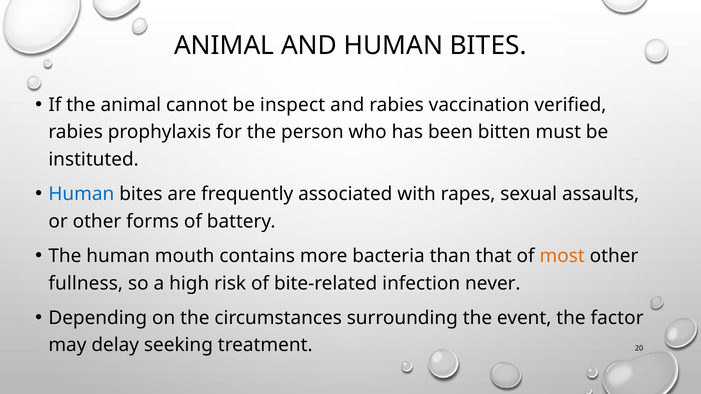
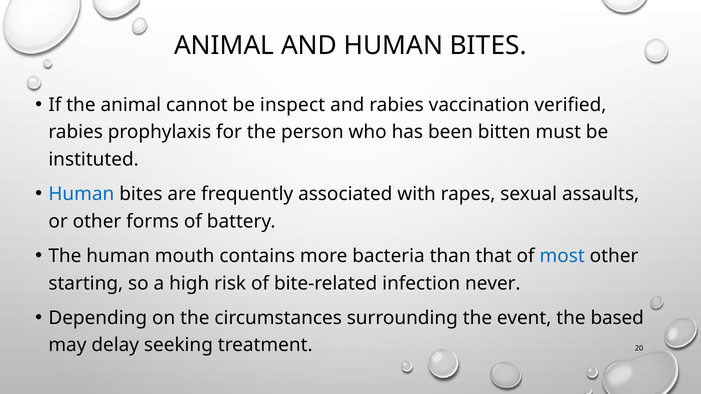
most colour: orange -> blue (562, 256)
fullness: fullness -> starting (86, 283)
factor: factor -> based (617, 318)
